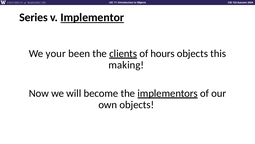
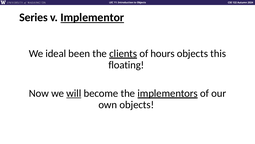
your: your -> ideal (56, 53)
making: making -> floating (126, 65)
will underline: none -> present (74, 93)
